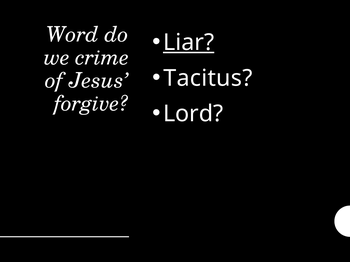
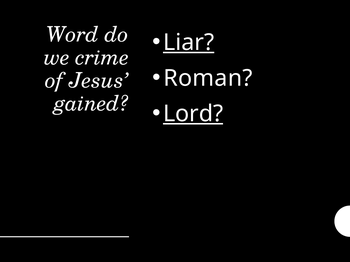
Tacitus: Tacitus -> Roman (208, 78)
forgive: forgive -> gained (91, 104)
Lord underline: none -> present (193, 114)
